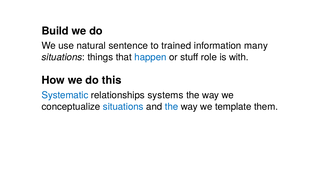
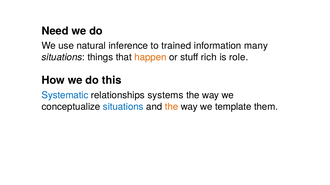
Build: Build -> Need (55, 31)
sentence: sentence -> inference (128, 46)
happen colour: blue -> orange (150, 57)
role: role -> rich (209, 57)
with: with -> role (239, 57)
the colour: blue -> orange (172, 107)
